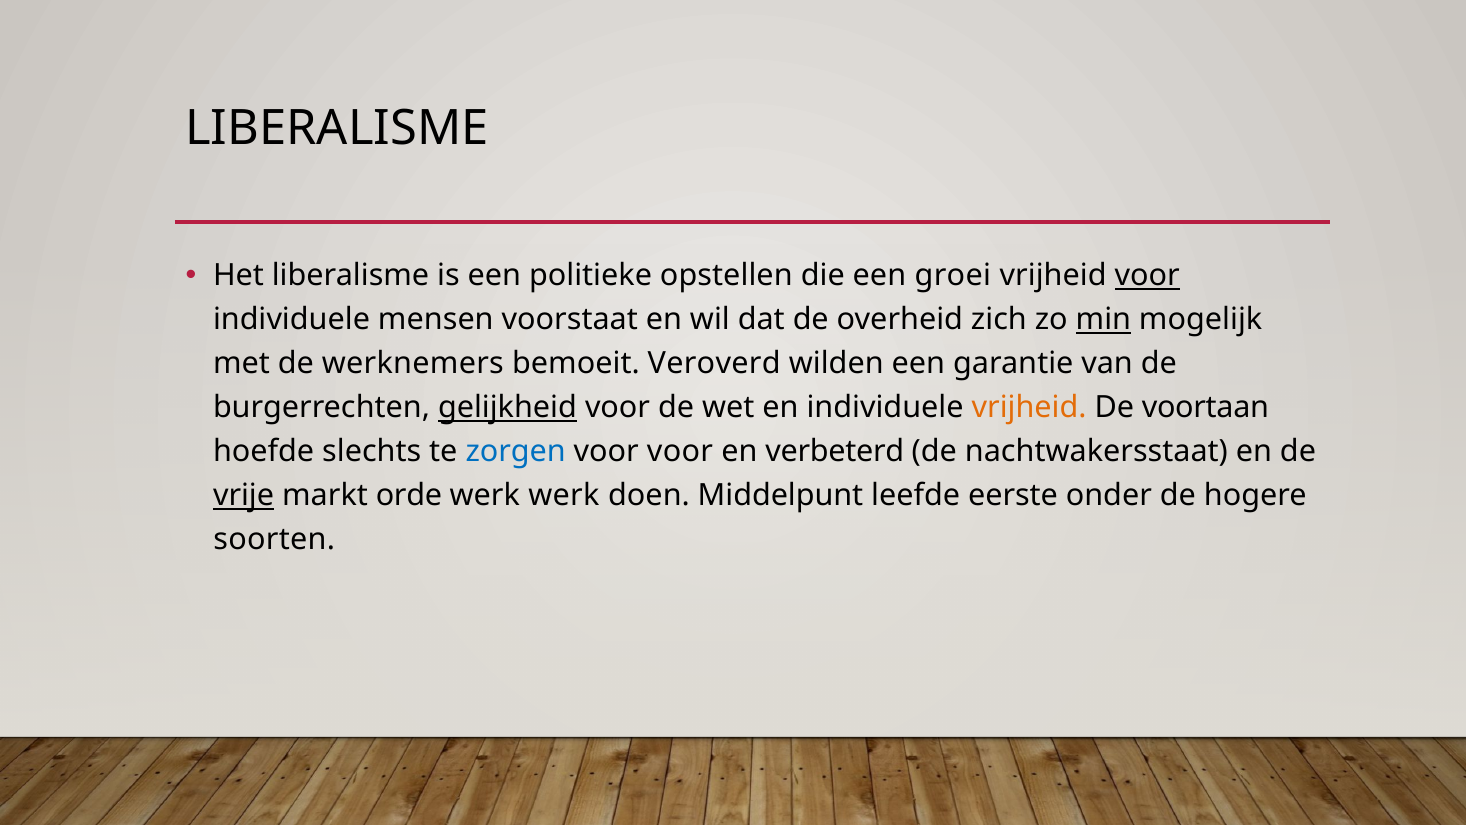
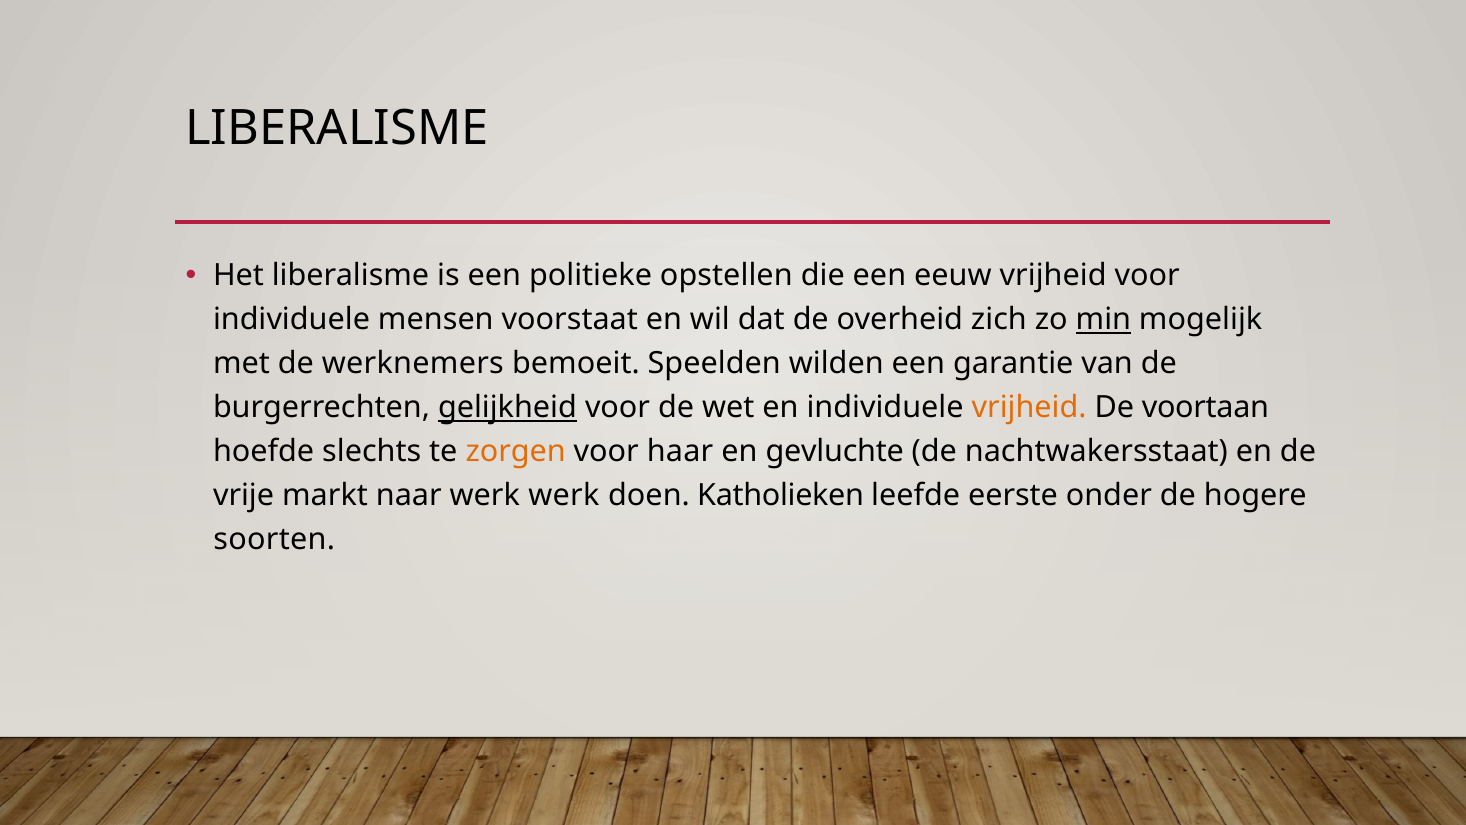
groei: groei -> eeuw (953, 276)
voor underline: present -> none (1147, 276)
Veroverd: Veroverd -> Speelden (714, 364)
zorgen colour: blue -> orange (516, 452)
voor voor: voor -> haar (680, 452)
verbeterd: verbeterd -> gevluchte (835, 452)
vrije underline: present -> none (244, 496)
orde: orde -> naar (409, 496)
Middelpunt: Middelpunt -> Katholieken (781, 496)
